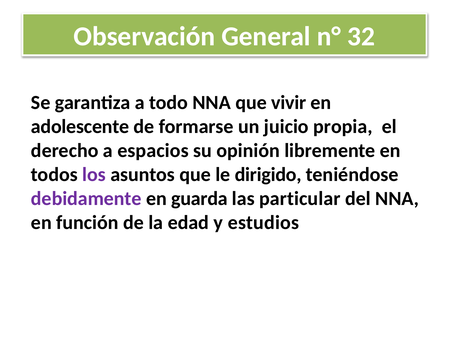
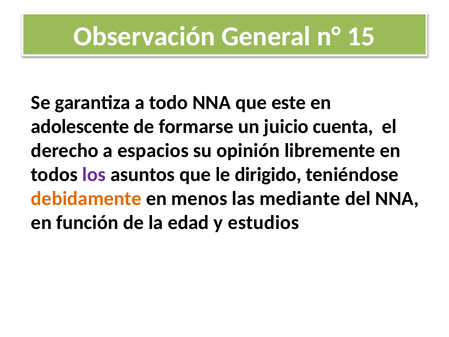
32: 32 -> 15 (361, 36)
vivir: vivir -> este (289, 103)
propia: propia -> cuenta (343, 127)
debidamente colour: purple -> orange (86, 198)
guarda: guarda -> menos (199, 198)
particular: particular -> mediante (300, 198)
